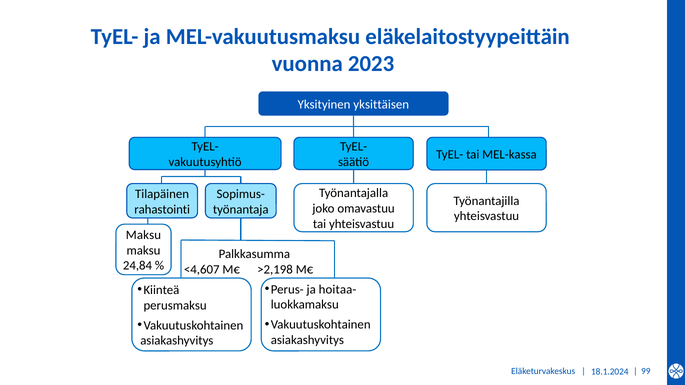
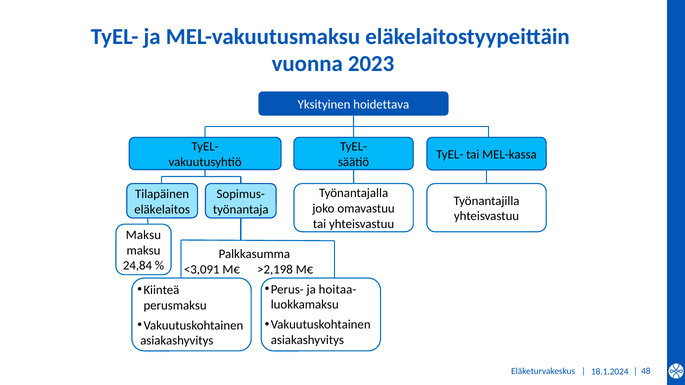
yksittäisen: yksittäisen -> hoidettava (381, 104)
rahastointi: rahastointi -> eläkelaitos (162, 209)
<4,607: <4,607 -> <3,091 (202, 270)
99: 99 -> 48 (646, 372)
